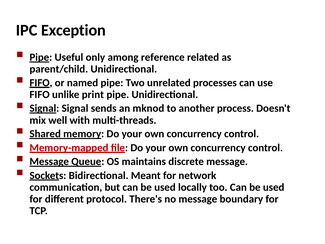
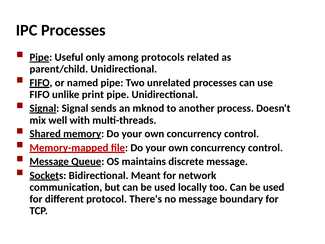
IPC Exception: Exception -> Processes (73, 30)
reference: reference -> protocols (163, 57)
